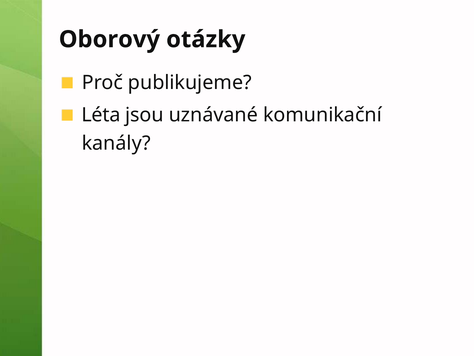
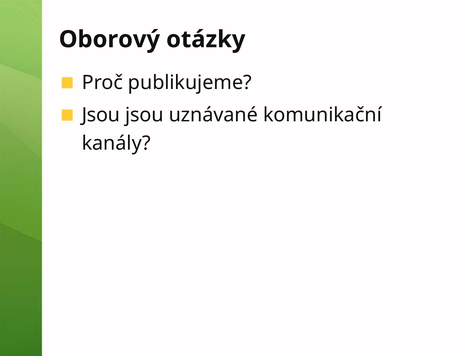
Léta: Léta -> Jsou (101, 115)
